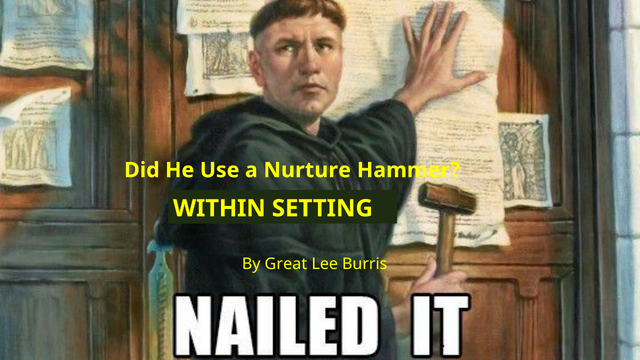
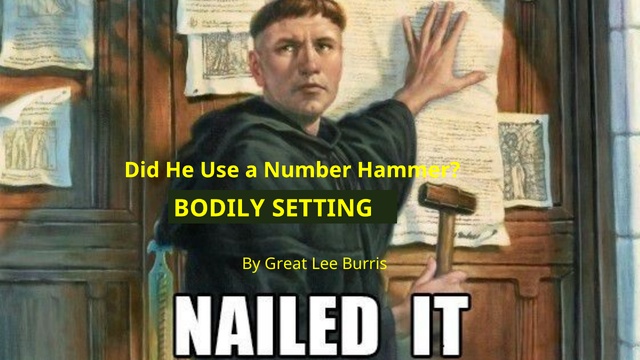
Nurture: Nurture -> Number (307, 170)
WITHIN: WITHIN -> BODILY (219, 208)
